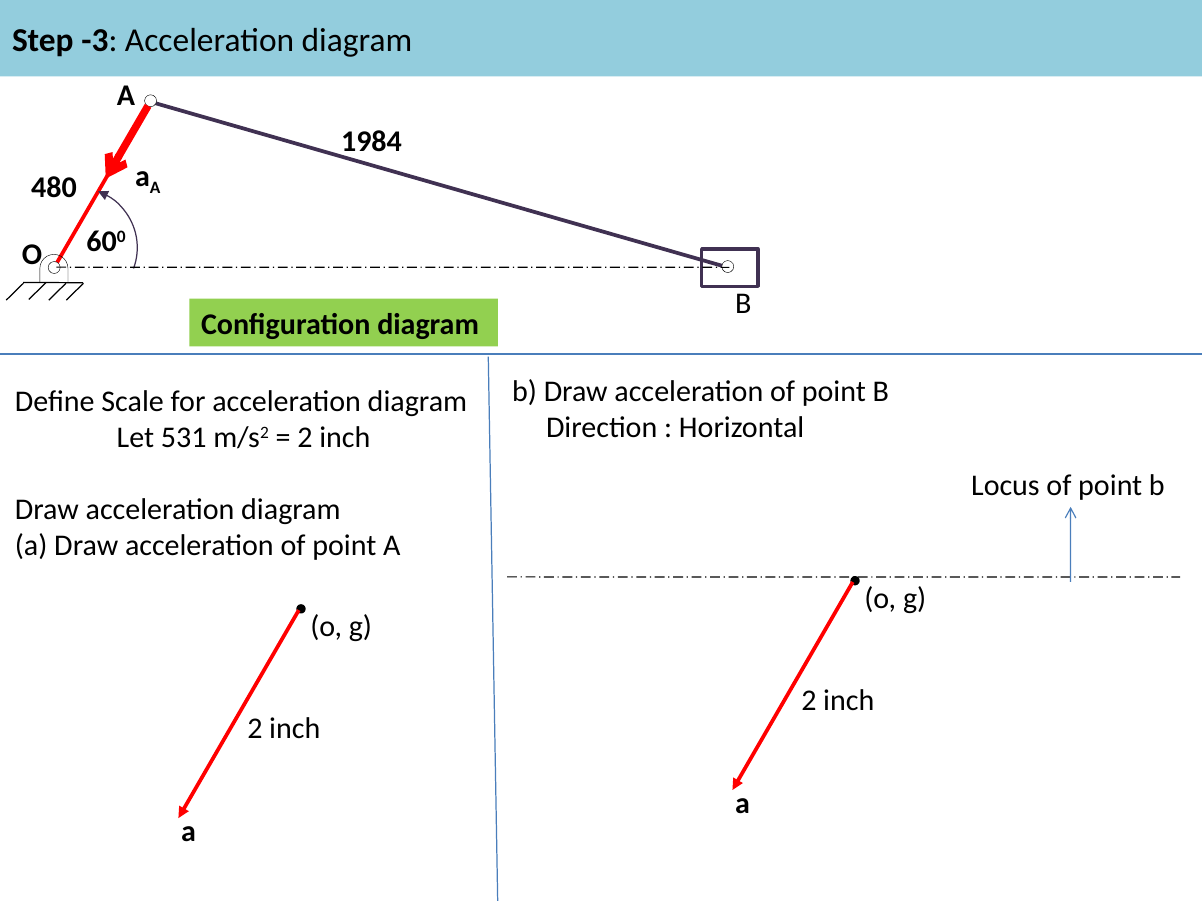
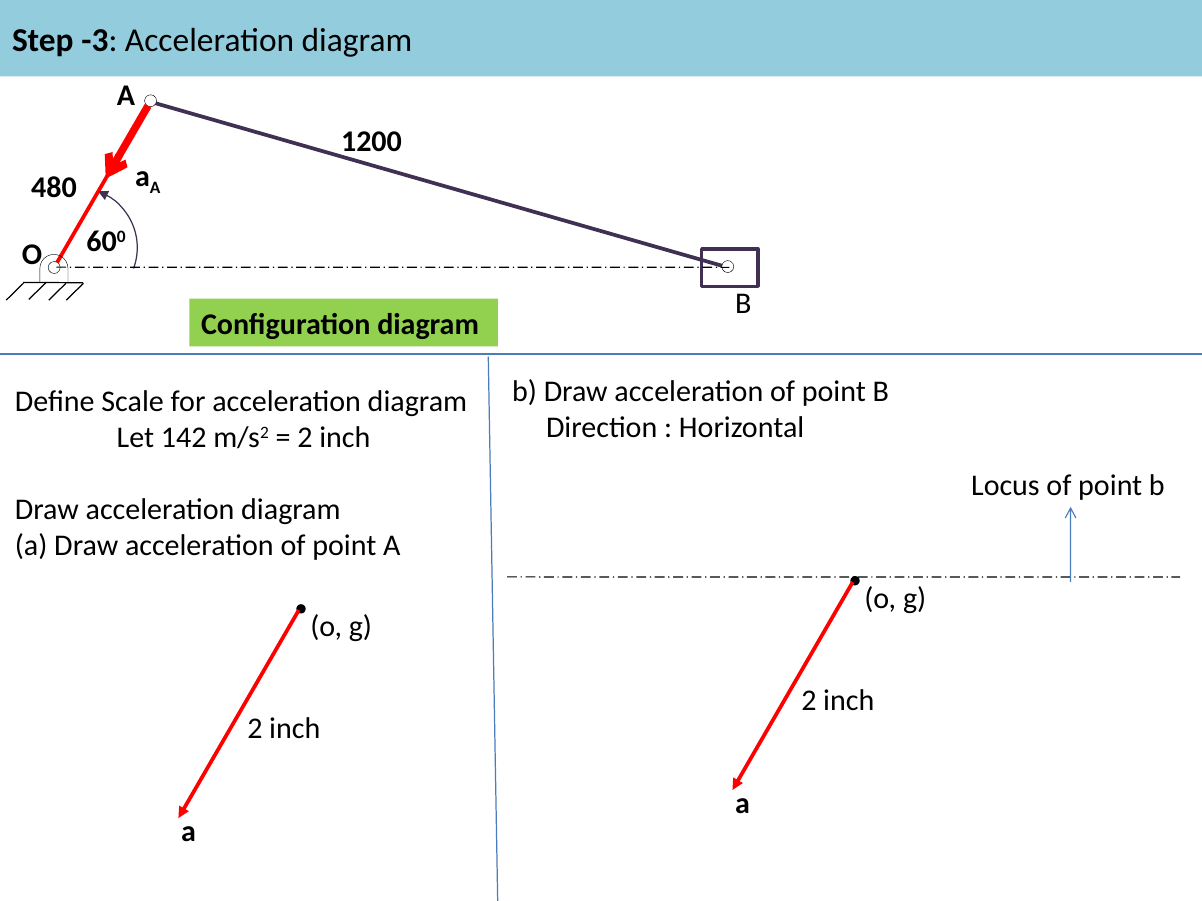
1984: 1984 -> 1200 (371, 141)
531: 531 -> 142 (184, 438)
